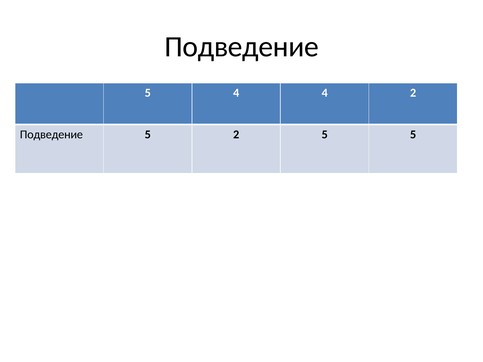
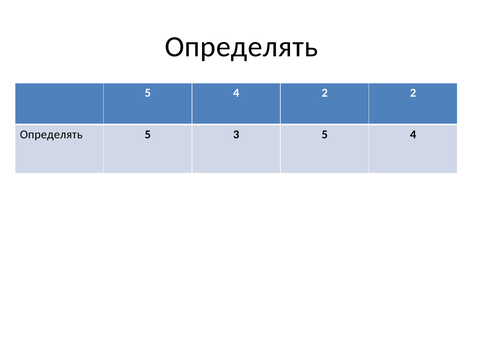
Подведение: Подведение -> Определять (241, 47)
4 4: 4 -> 2 (325, 93)
Подведение: Подведение -> Определять (51, 134)
5 2: 2 -> 3 (236, 134)
5: 5 -> 4 (413, 134)
